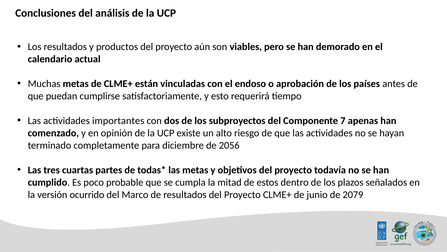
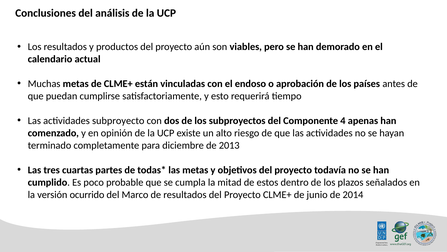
importantes: importantes -> subproyecto (118, 121)
7: 7 -> 4 (343, 121)
2056: 2056 -> 2013 (229, 145)
2079: 2079 -> 2014 (353, 194)
